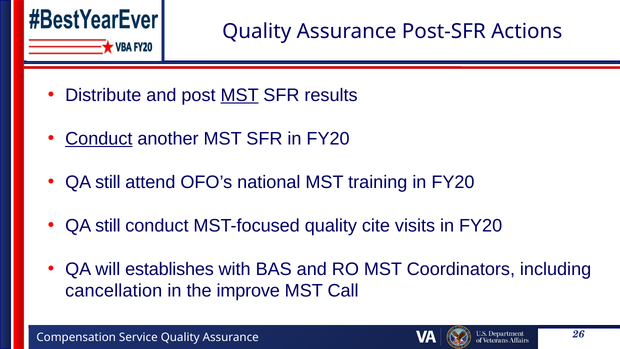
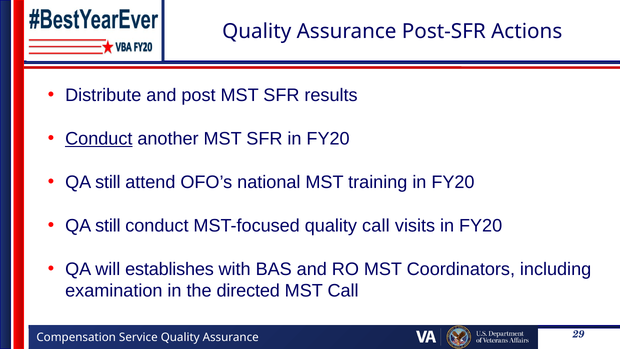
MST underline: present -> none (240, 95)
quality cite: cite -> call (376, 226)
cancellation: cancellation -> examination (114, 291)
improve: improve -> directed (248, 291)
26: 26 -> 29 (579, 334)
